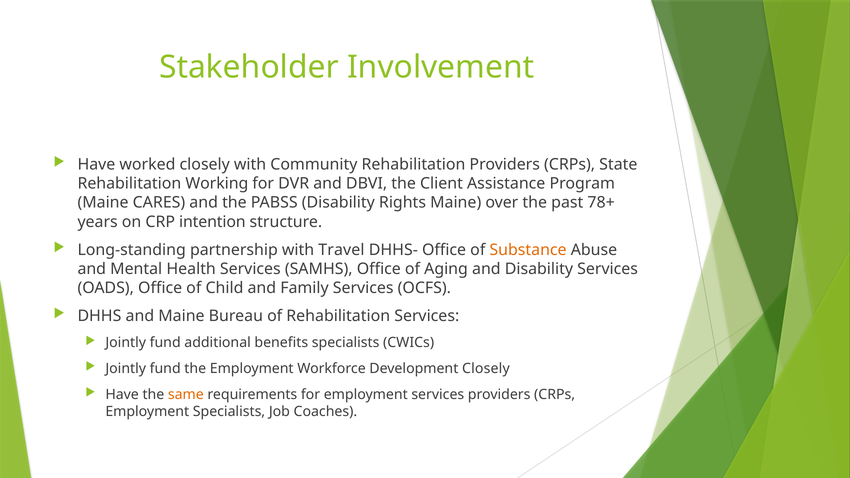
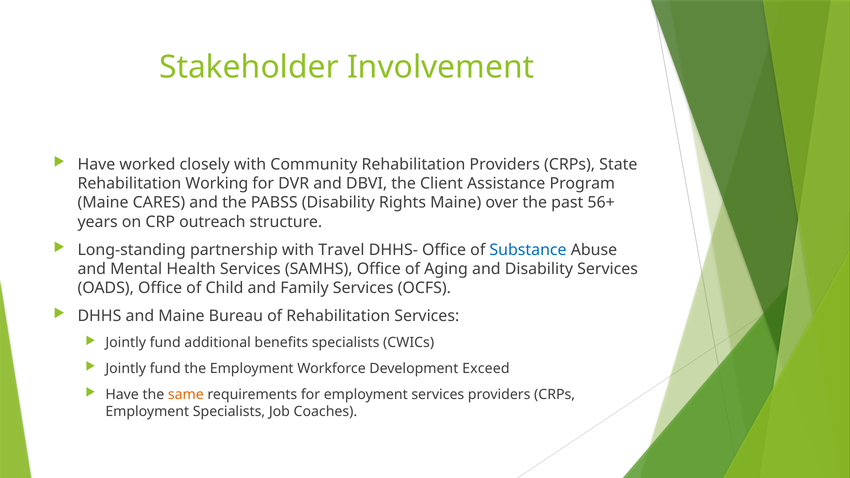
78+: 78+ -> 56+ (601, 203)
intention: intention -> outreach (212, 222)
Substance colour: orange -> blue (528, 250)
Development Closely: Closely -> Exceed (486, 369)
